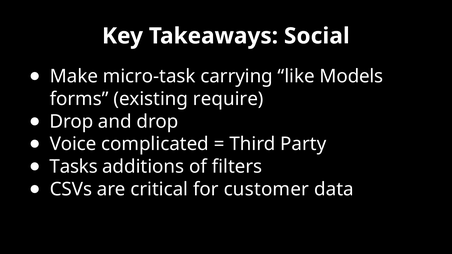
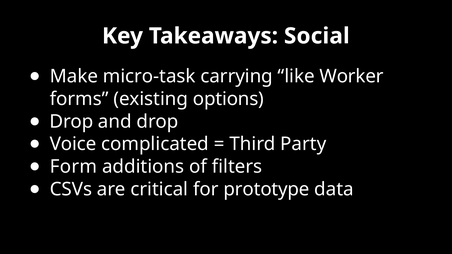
Models: Models -> Worker (351, 76)
require: require -> options (228, 99)
Tasks: Tasks -> Form (73, 167)
customer: customer -> prototype (267, 189)
